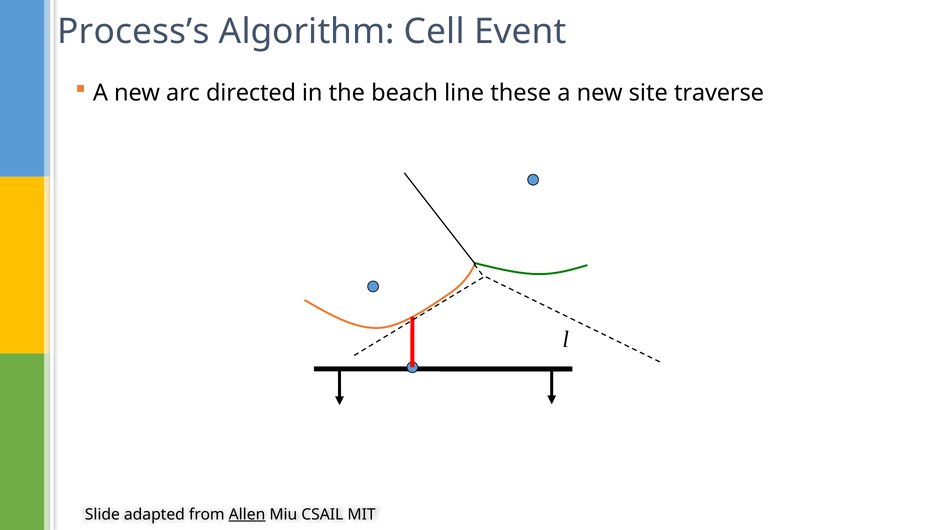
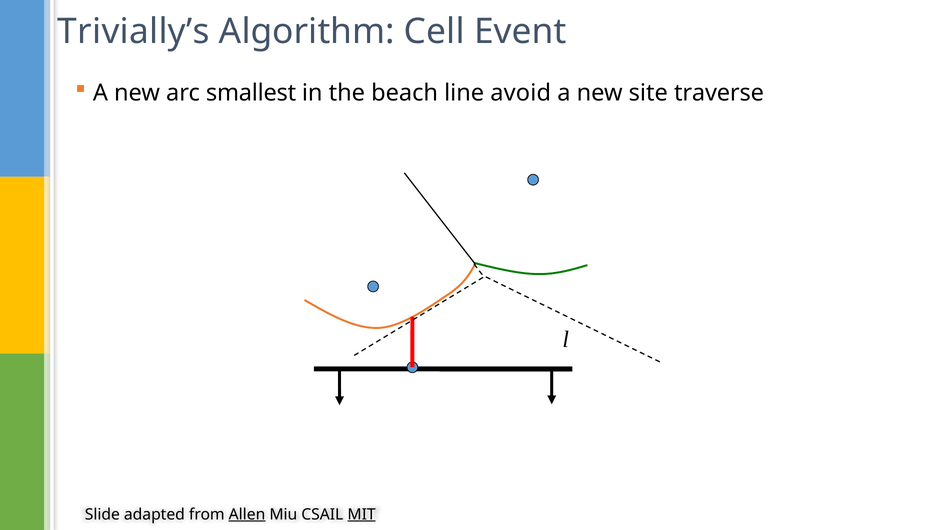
Process’s: Process’s -> Trivially’s (133, 32)
directed: directed -> smallest (251, 93)
these: these -> avoid (521, 93)
MIT underline: none -> present (362, 515)
